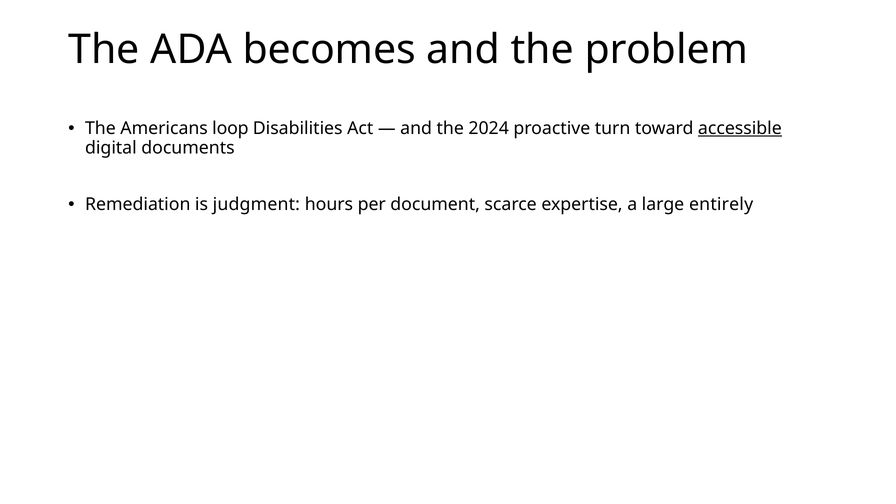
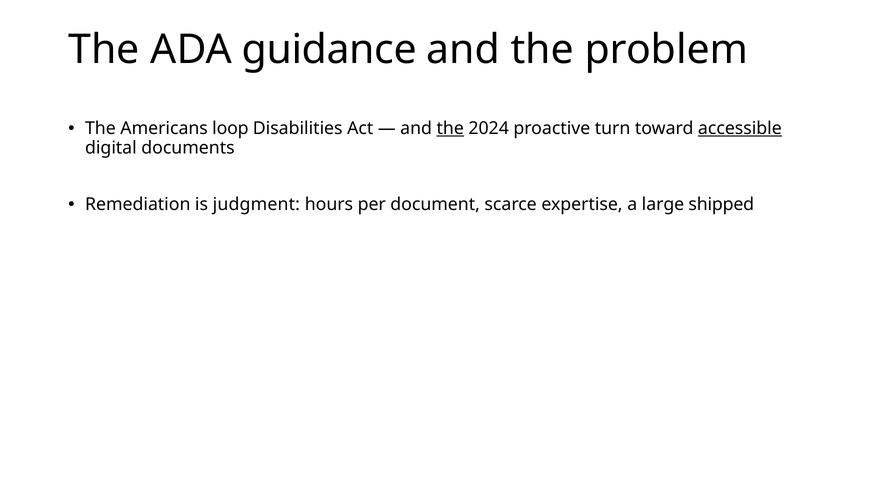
becomes: becomes -> guidance (329, 50)
the underline: none -> present (450, 128)
entirely: entirely -> shipped (721, 205)
